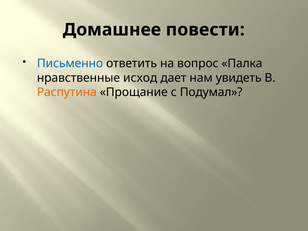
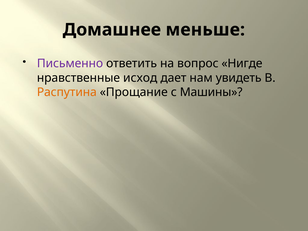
повести: повести -> меньше (205, 30)
Письменно colour: blue -> purple (70, 63)
Палка: Палка -> Нигде (242, 63)
Подумал: Подумал -> Машины (211, 92)
